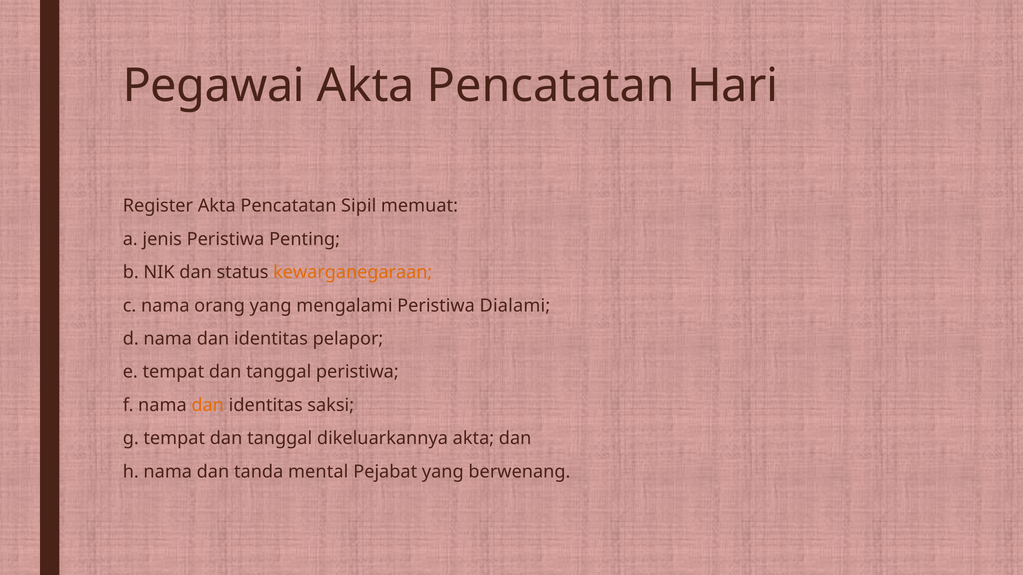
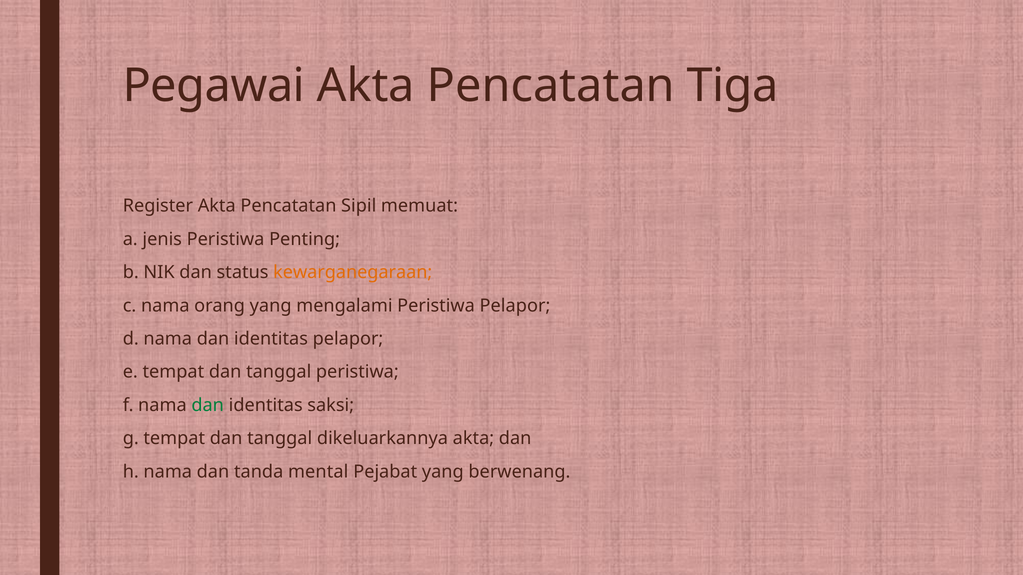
Hari: Hari -> Tiga (733, 86)
Peristiwa Dialami: Dialami -> Pelapor (515, 306)
dan colour: orange -> green (208, 406)
